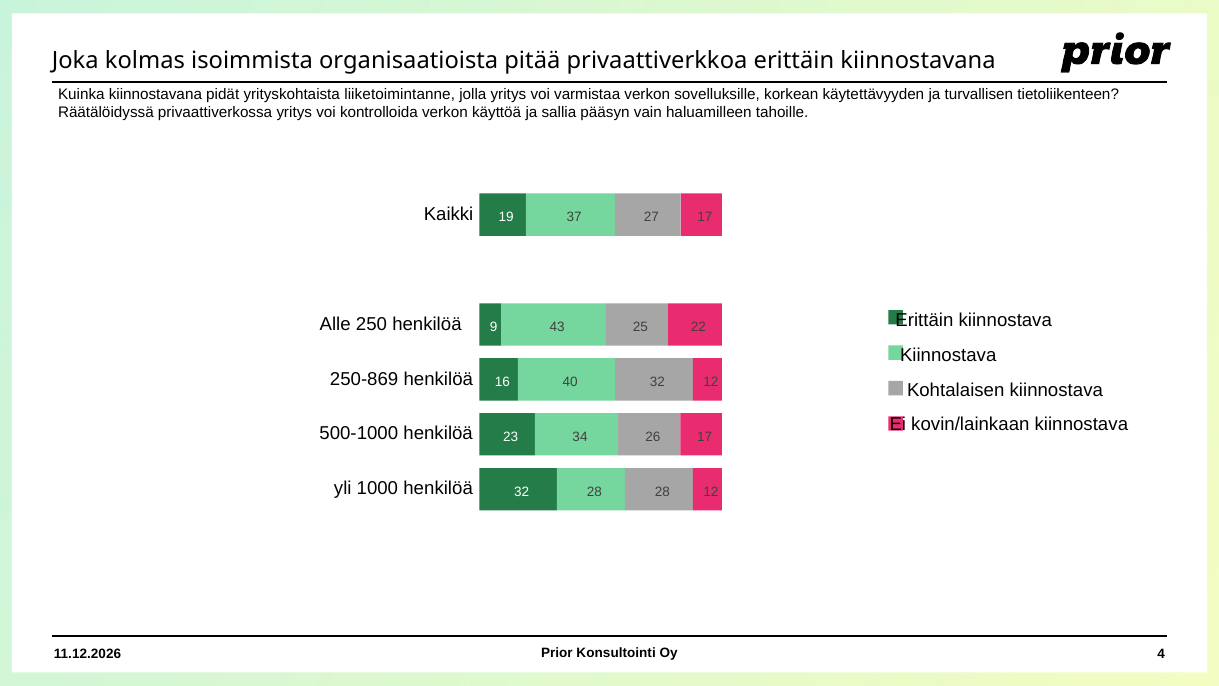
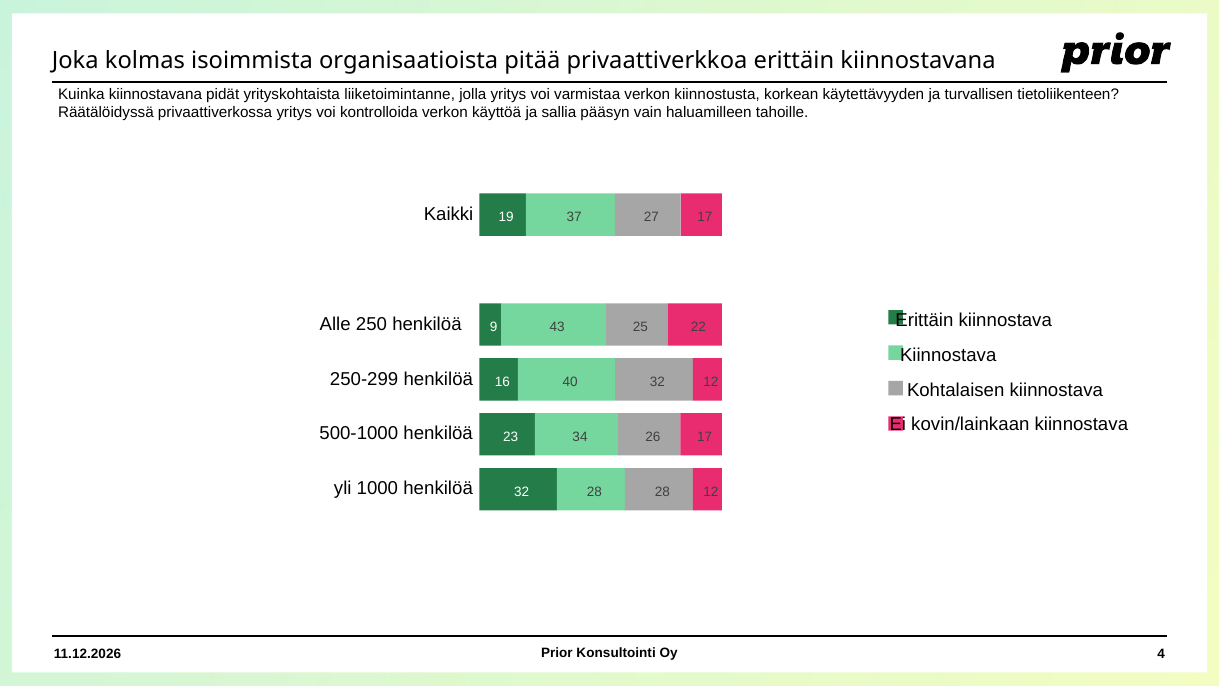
sovelluksille: sovelluksille -> kiinnostusta (717, 94)
250-869: 250-869 -> 250-299 (364, 379)
